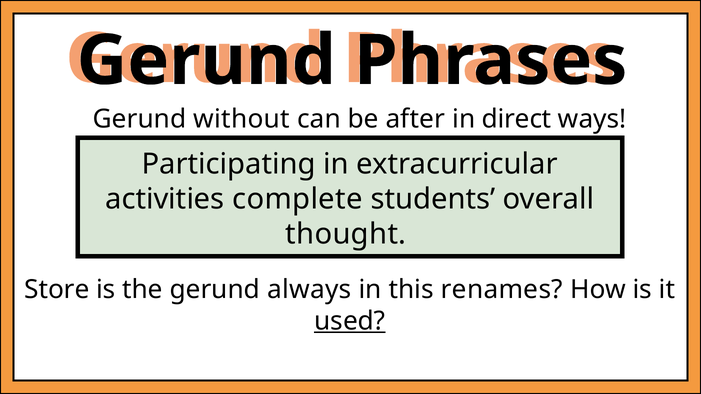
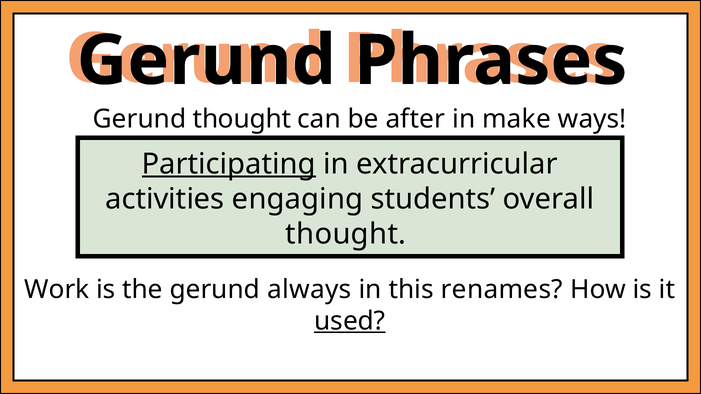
Gerund without: without -> thought (242, 119)
direct: direct -> make (516, 119)
Participating underline: none -> present (229, 164)
complete: complete -> engaging (298, 199)
Store: Store -> Work (57, 290)
